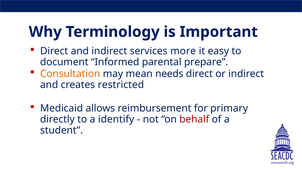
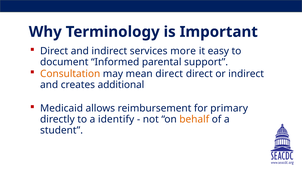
prepare: prepare -> support (206, 62)
mean needs: needs -> direct (169, 74)
restricted: restricted -> additional (121, 85)
behalf colour: red -> orange (194, 119)
